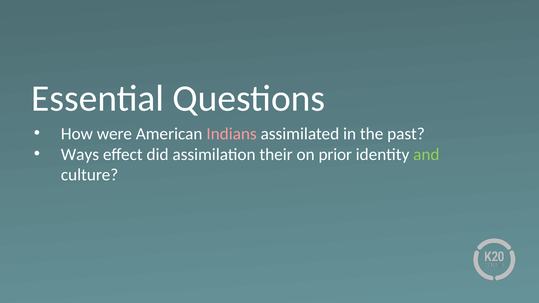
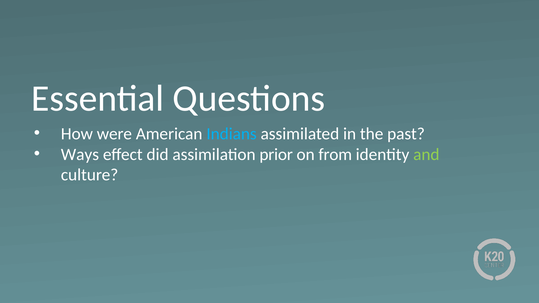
Indians colour: pink -> light blue (232, 134)
their: their -> prior (276, 154)
prior: prior -> from (335, 154)
